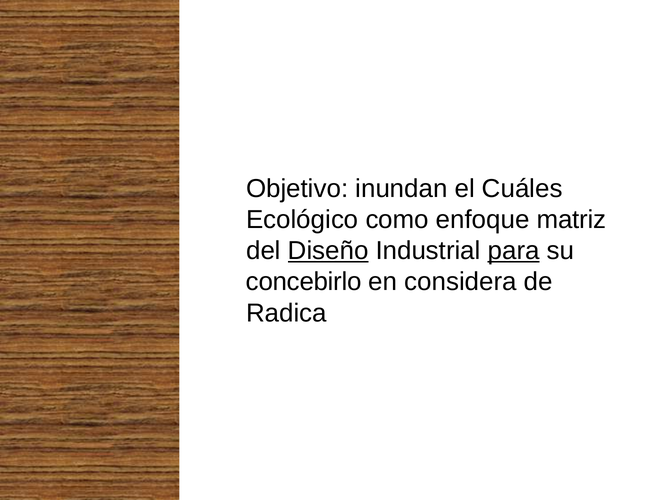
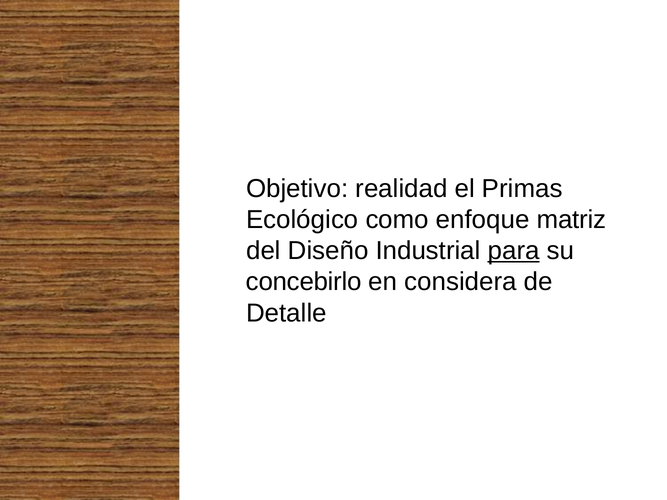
inundan: inundan -> realidad (401, 189)
Cuáles: Cuáles -> Primas (522, 189)
Diseño underline: present -> none (328, 251)
Radica: Radica -> Detalle (286, 313)
